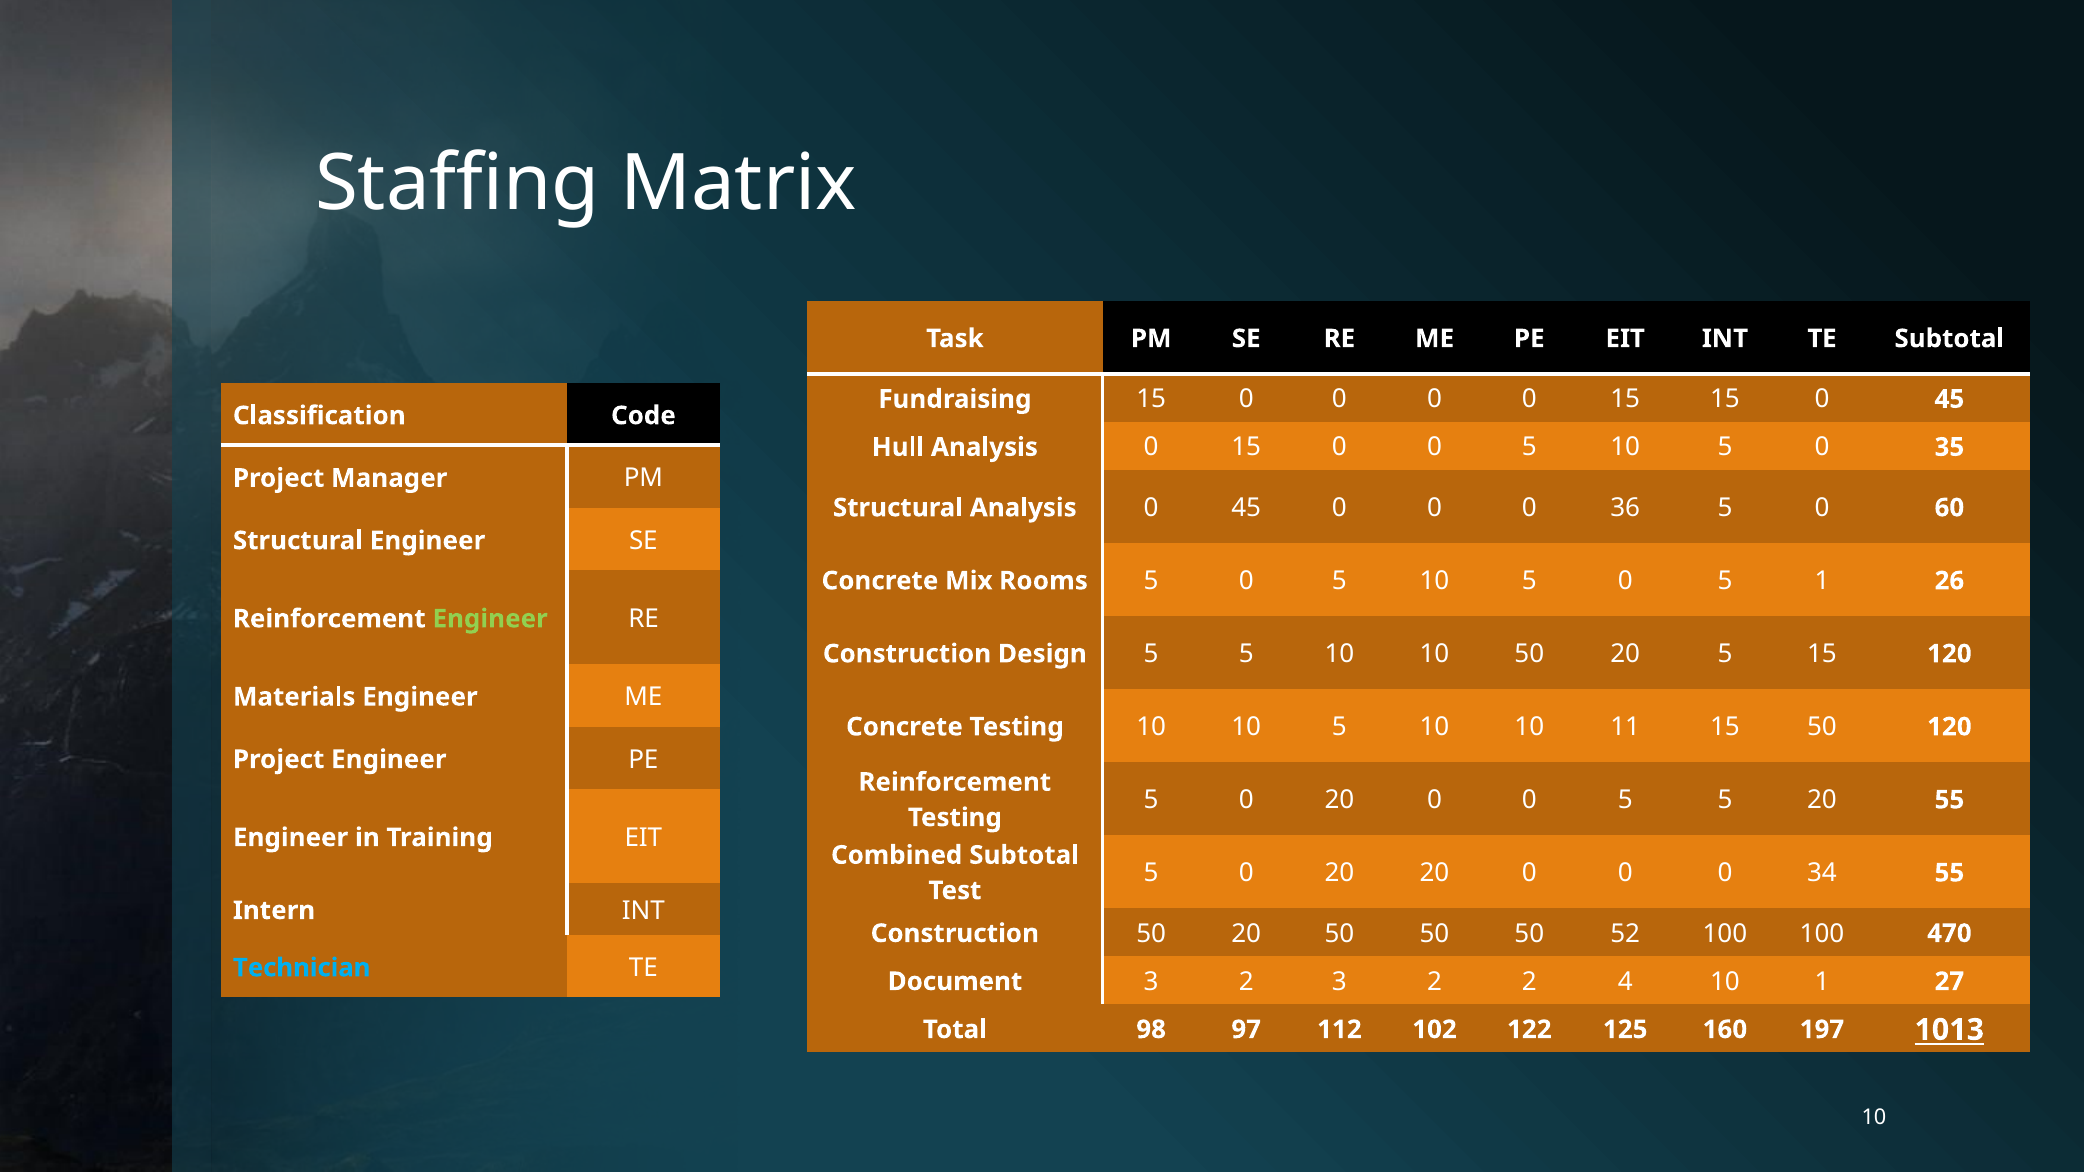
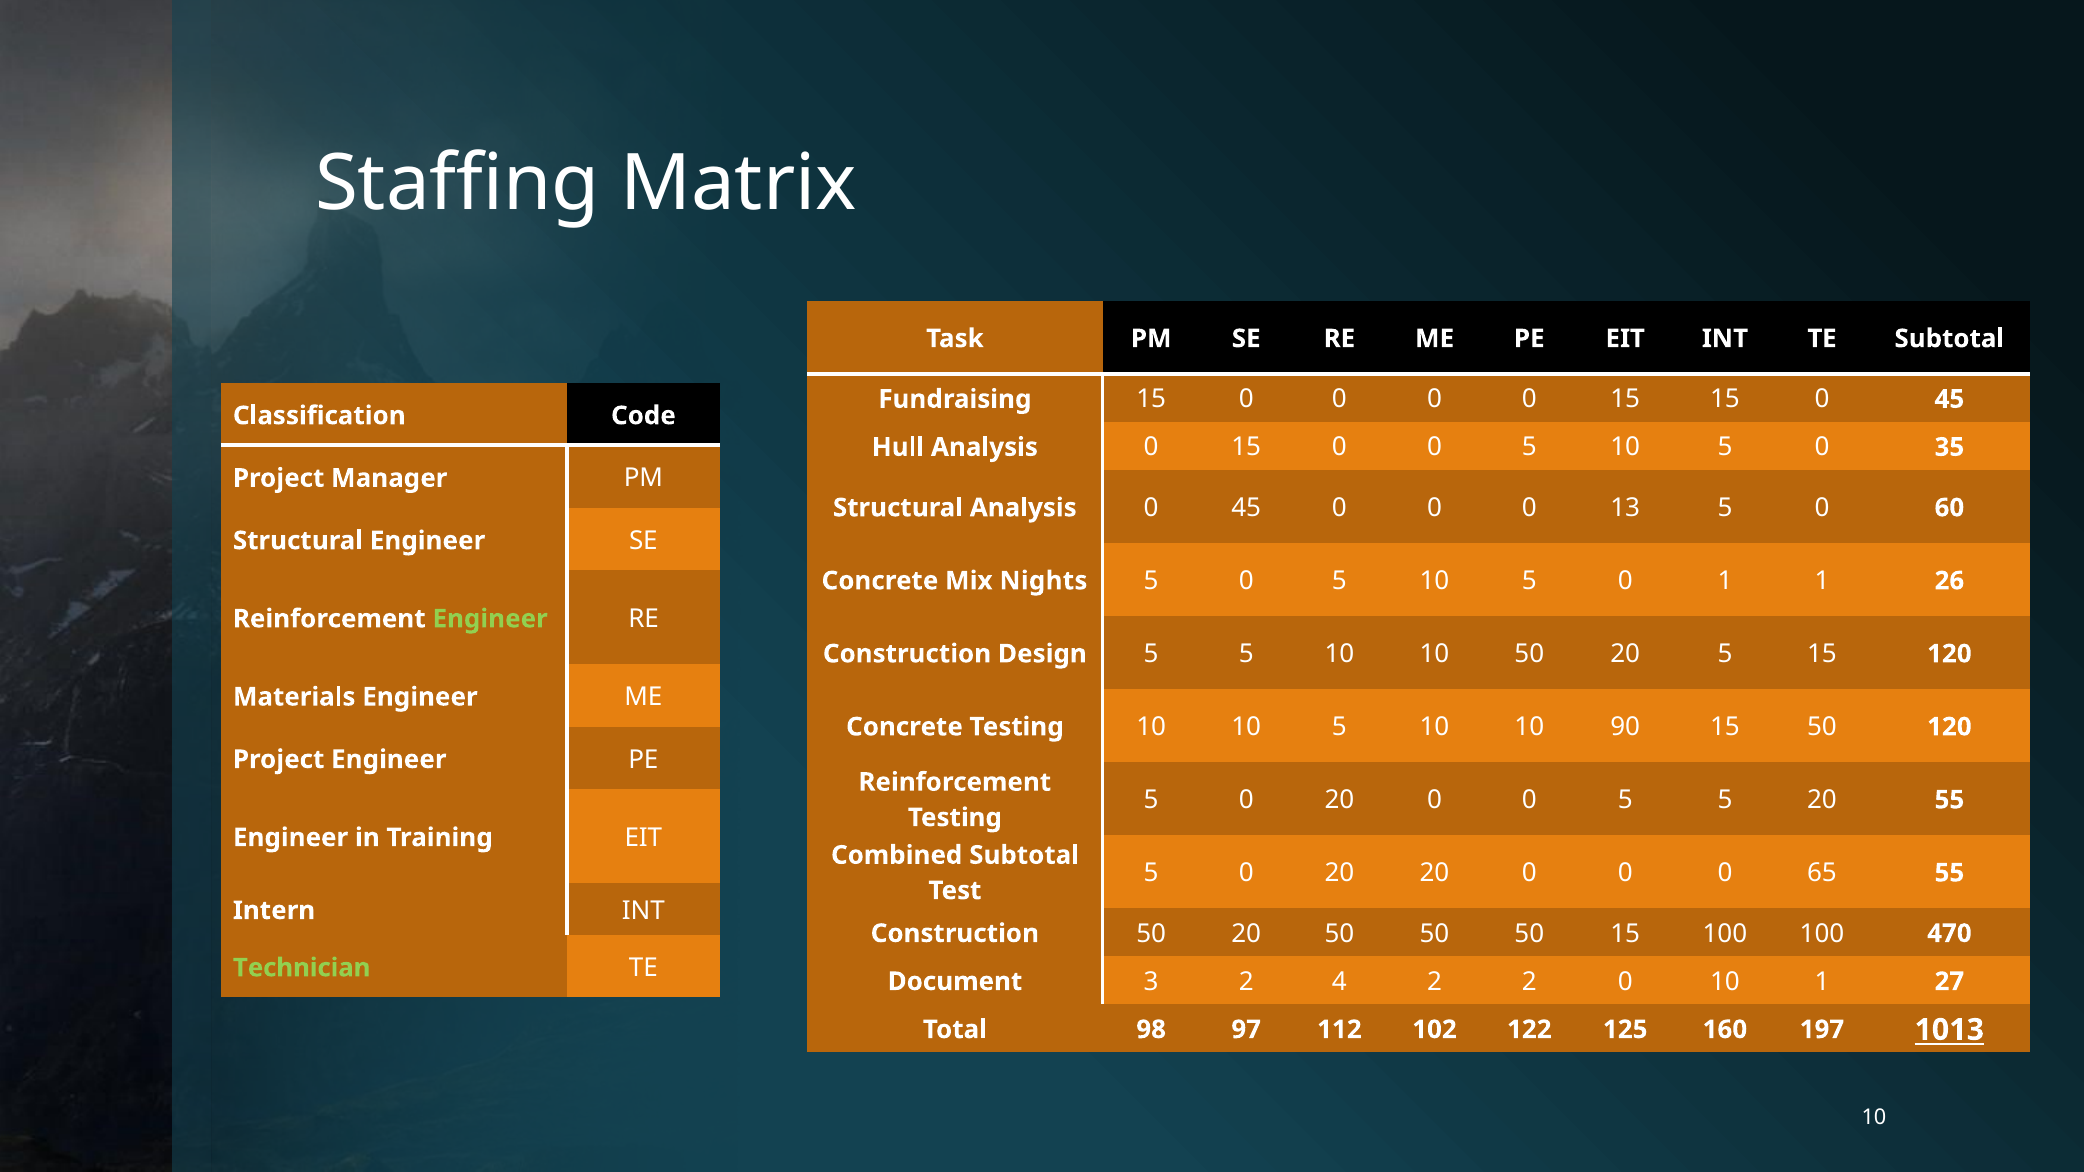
36: 36 -> 13 (1625, 508)
Rooms: Rooms -> Nights (1043, 581)
10 5 0 5: 5 -> 1 (1725, 581)
11: 11 -> 90 (1625, 727)
34: 34 -> 65 (1822, 873)
50 52: 52 -> 15 (1625, 934)
Technician colour: light blue -> light green (302, 968)
2 3: 3 -> 4 (1339, 982)
2 4: 4 -> 0 (1625, 982)
